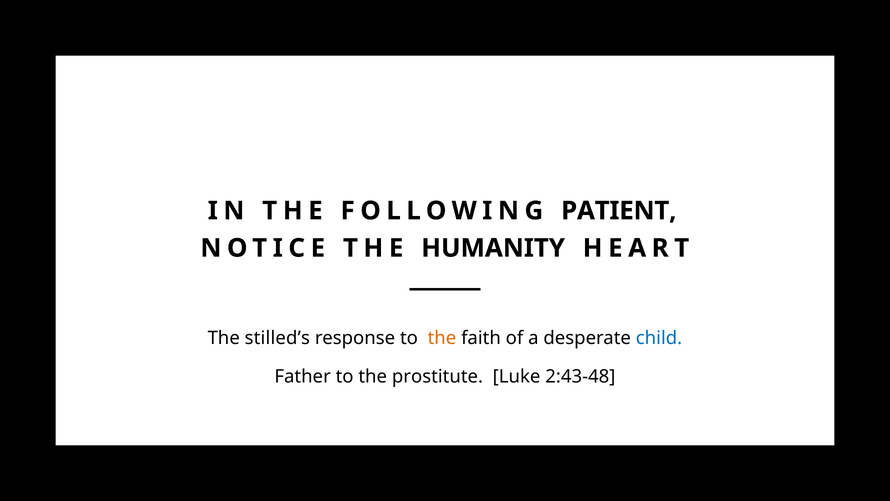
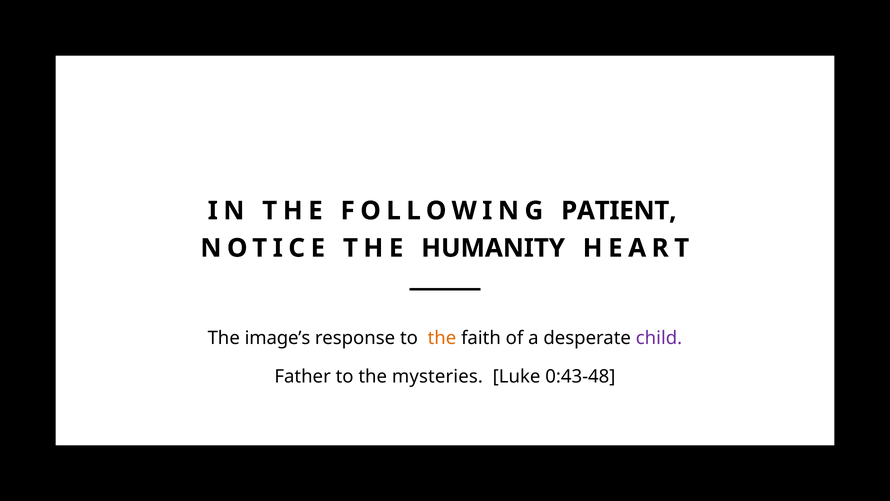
stilled’s: stilled’s -> image’s (277, 338)
child colour: blue -> purple (659, 338)
prostitute: prostitute -> mysteries (437, 376)
2:43-48: 2:43-48 -> 0:43-48 (580, 376)
